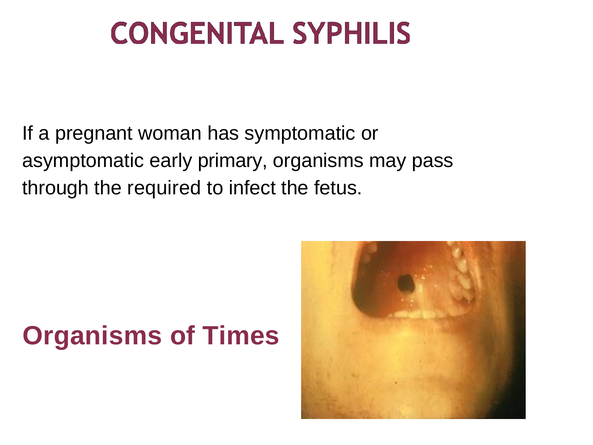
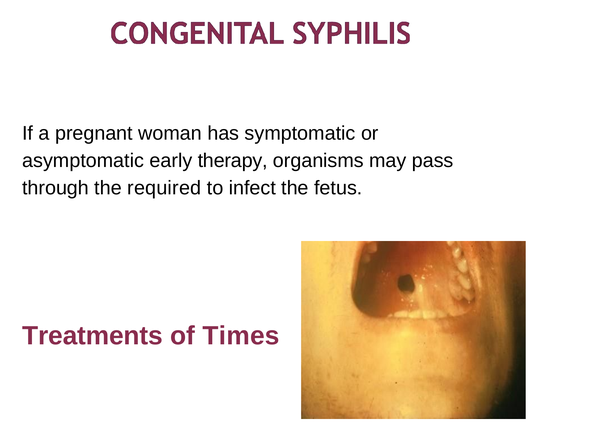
primary: primary -> therapy (233, 161)
Organisms: Organisms -> Treatments (93, 336)
